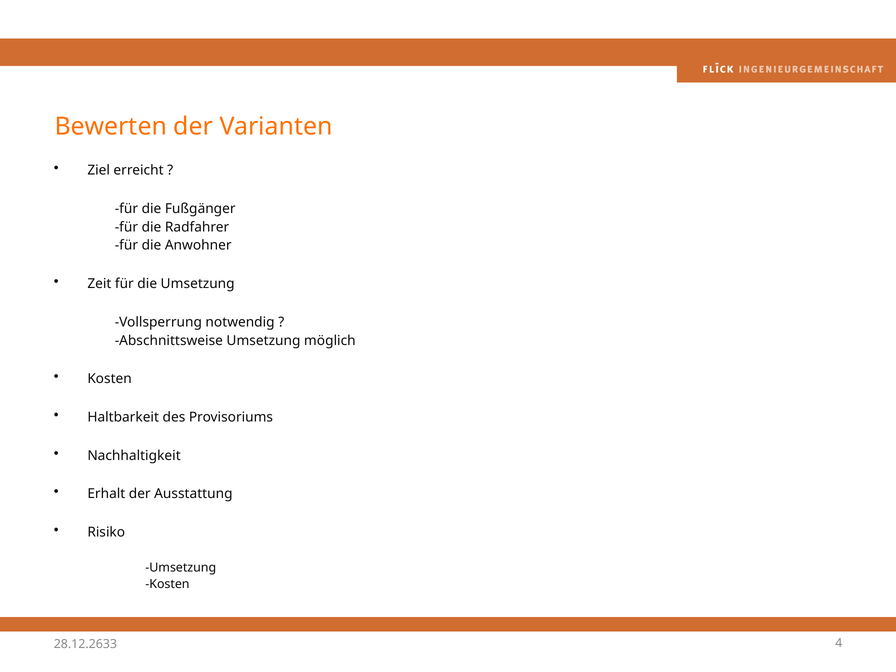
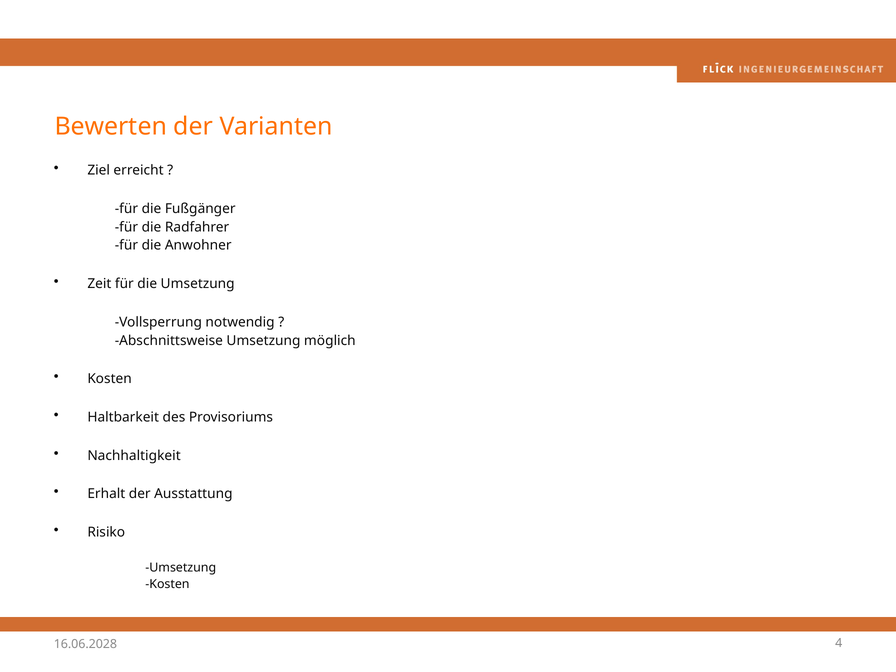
28.12.2633: 28.12.2633 -> 16.06.2028 (85, 644)
